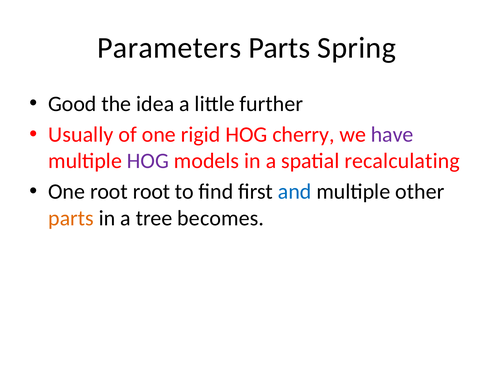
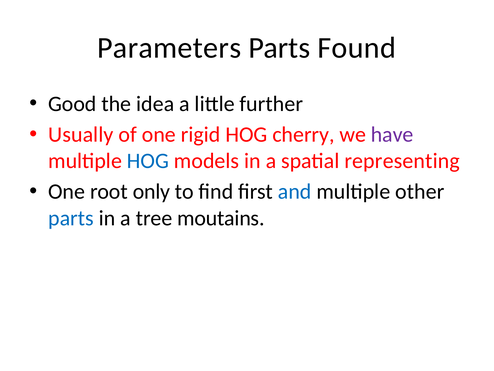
Spring: Spring -> Found (357, 48)
HOG colour: purple -> blue (148, 161)
recalculating: recalculating -> representing (402, 161)
root root: root -> only (152, 191)
parts colour: orange -> blue (71, 218)
becomes: becomes -> moutains (221, 218)
